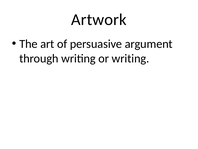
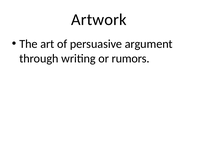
or writing: writing -> rumors (131, 58)
